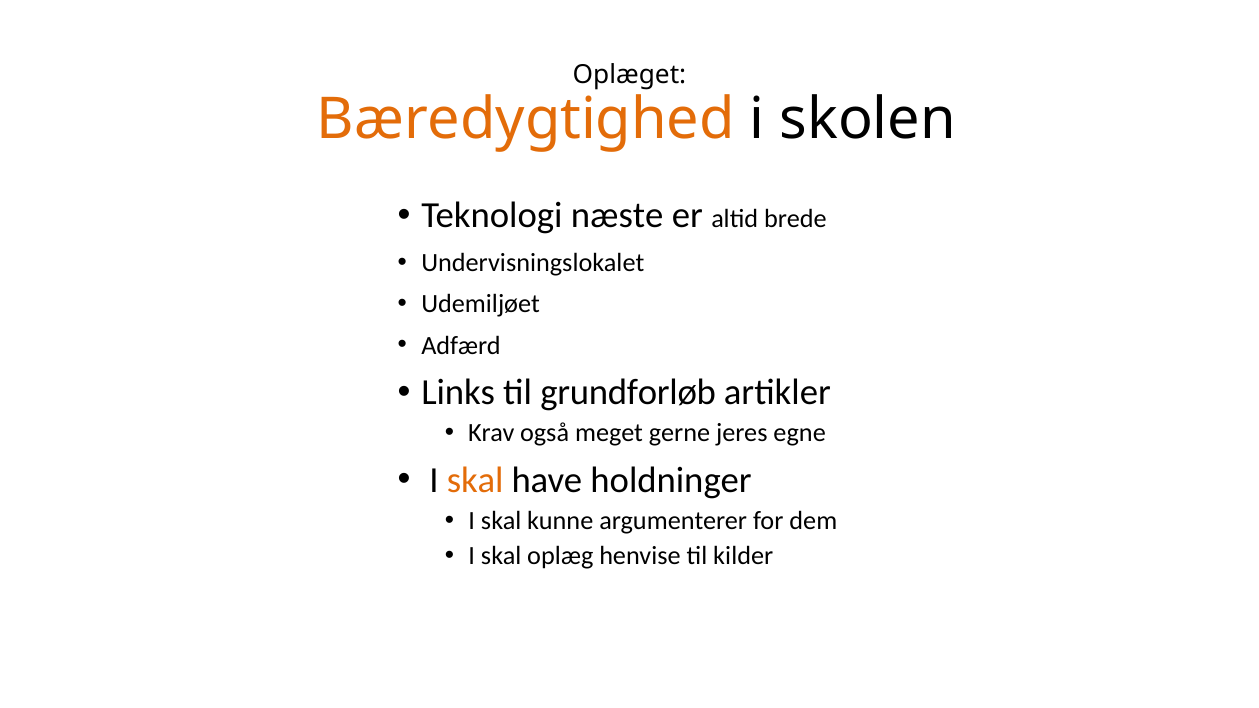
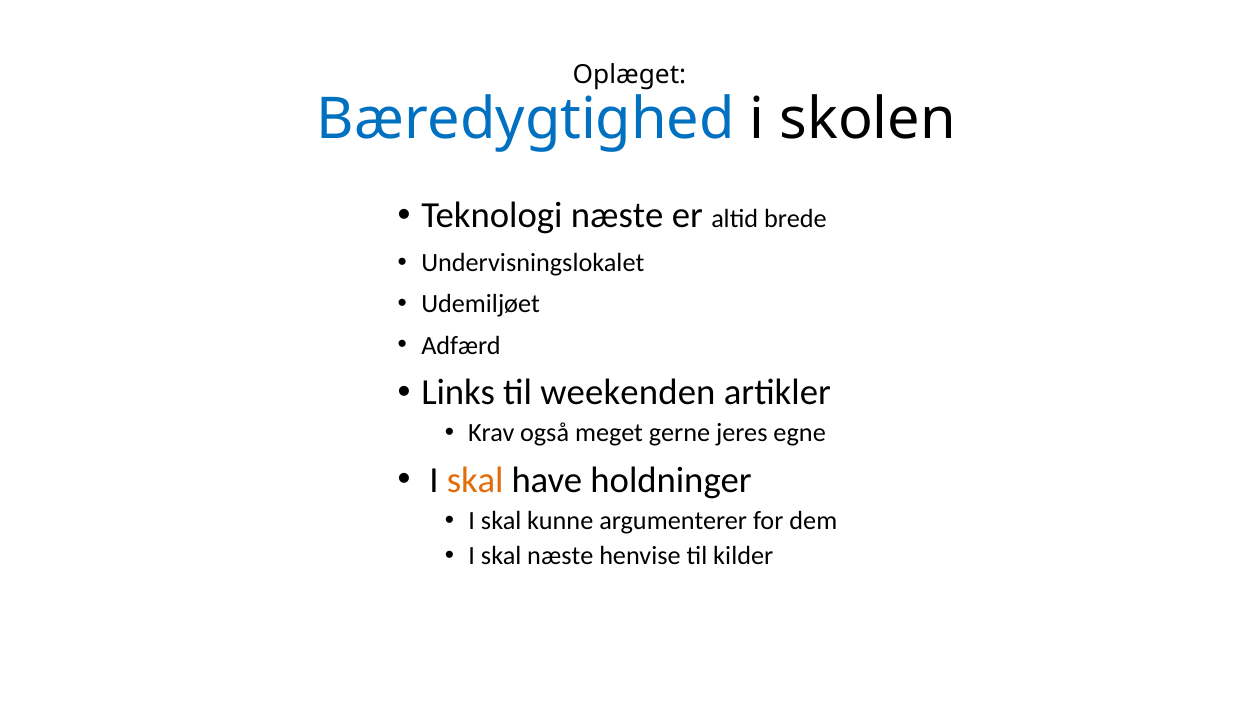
Bæredygtighed colour: orange -> blue (526, 120)
grundforløb: grundforløb -> weekenden (628, 393)
skal oplæg: oplæg -> næste (560, 556)
